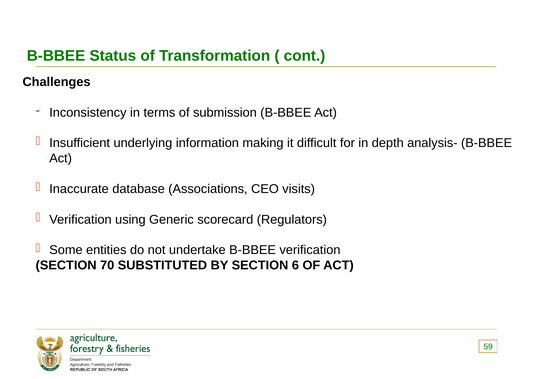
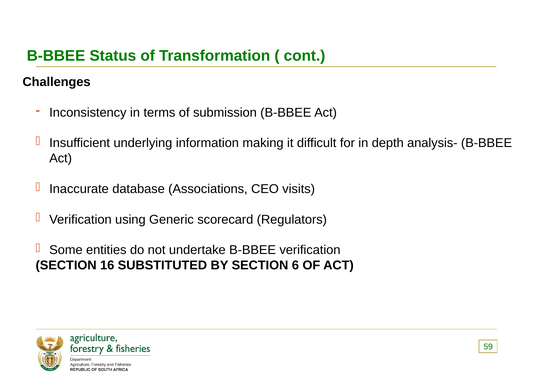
70: 70 -> 16 (107, 265)
